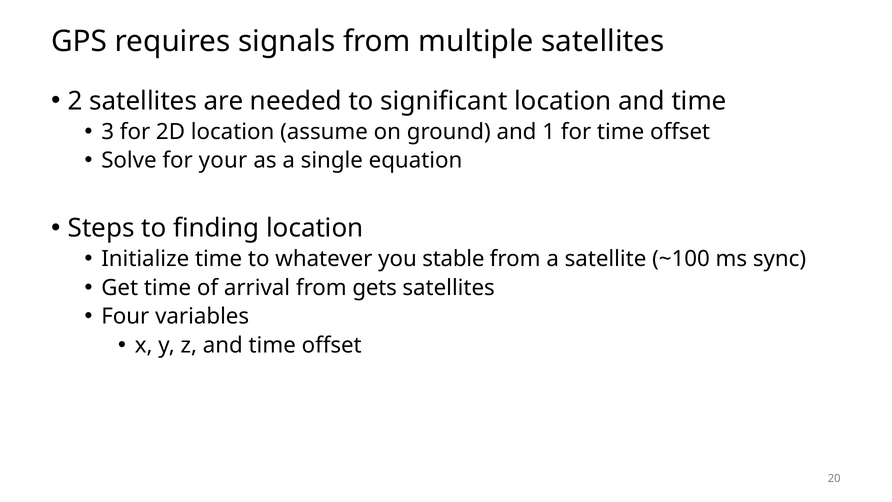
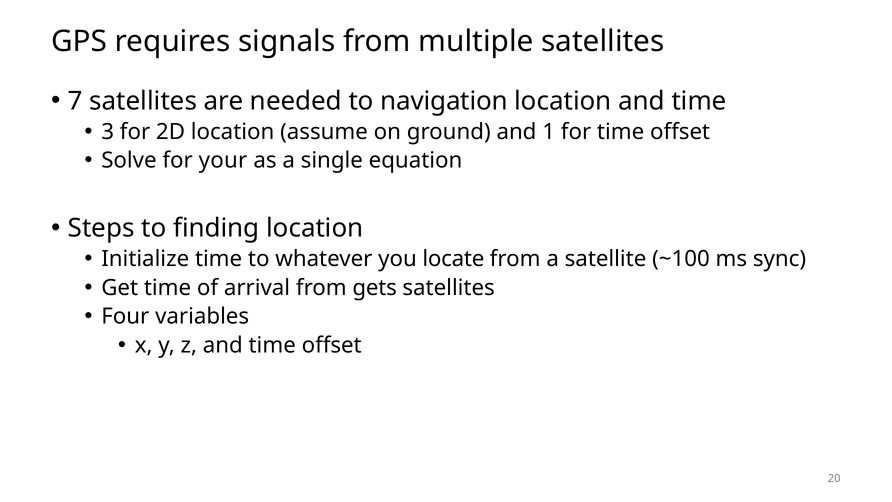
2: 2 -> 7 (75, 101)
significant: significant -> navigation (444, 101)
stable: stable -> locate (453, 259)
